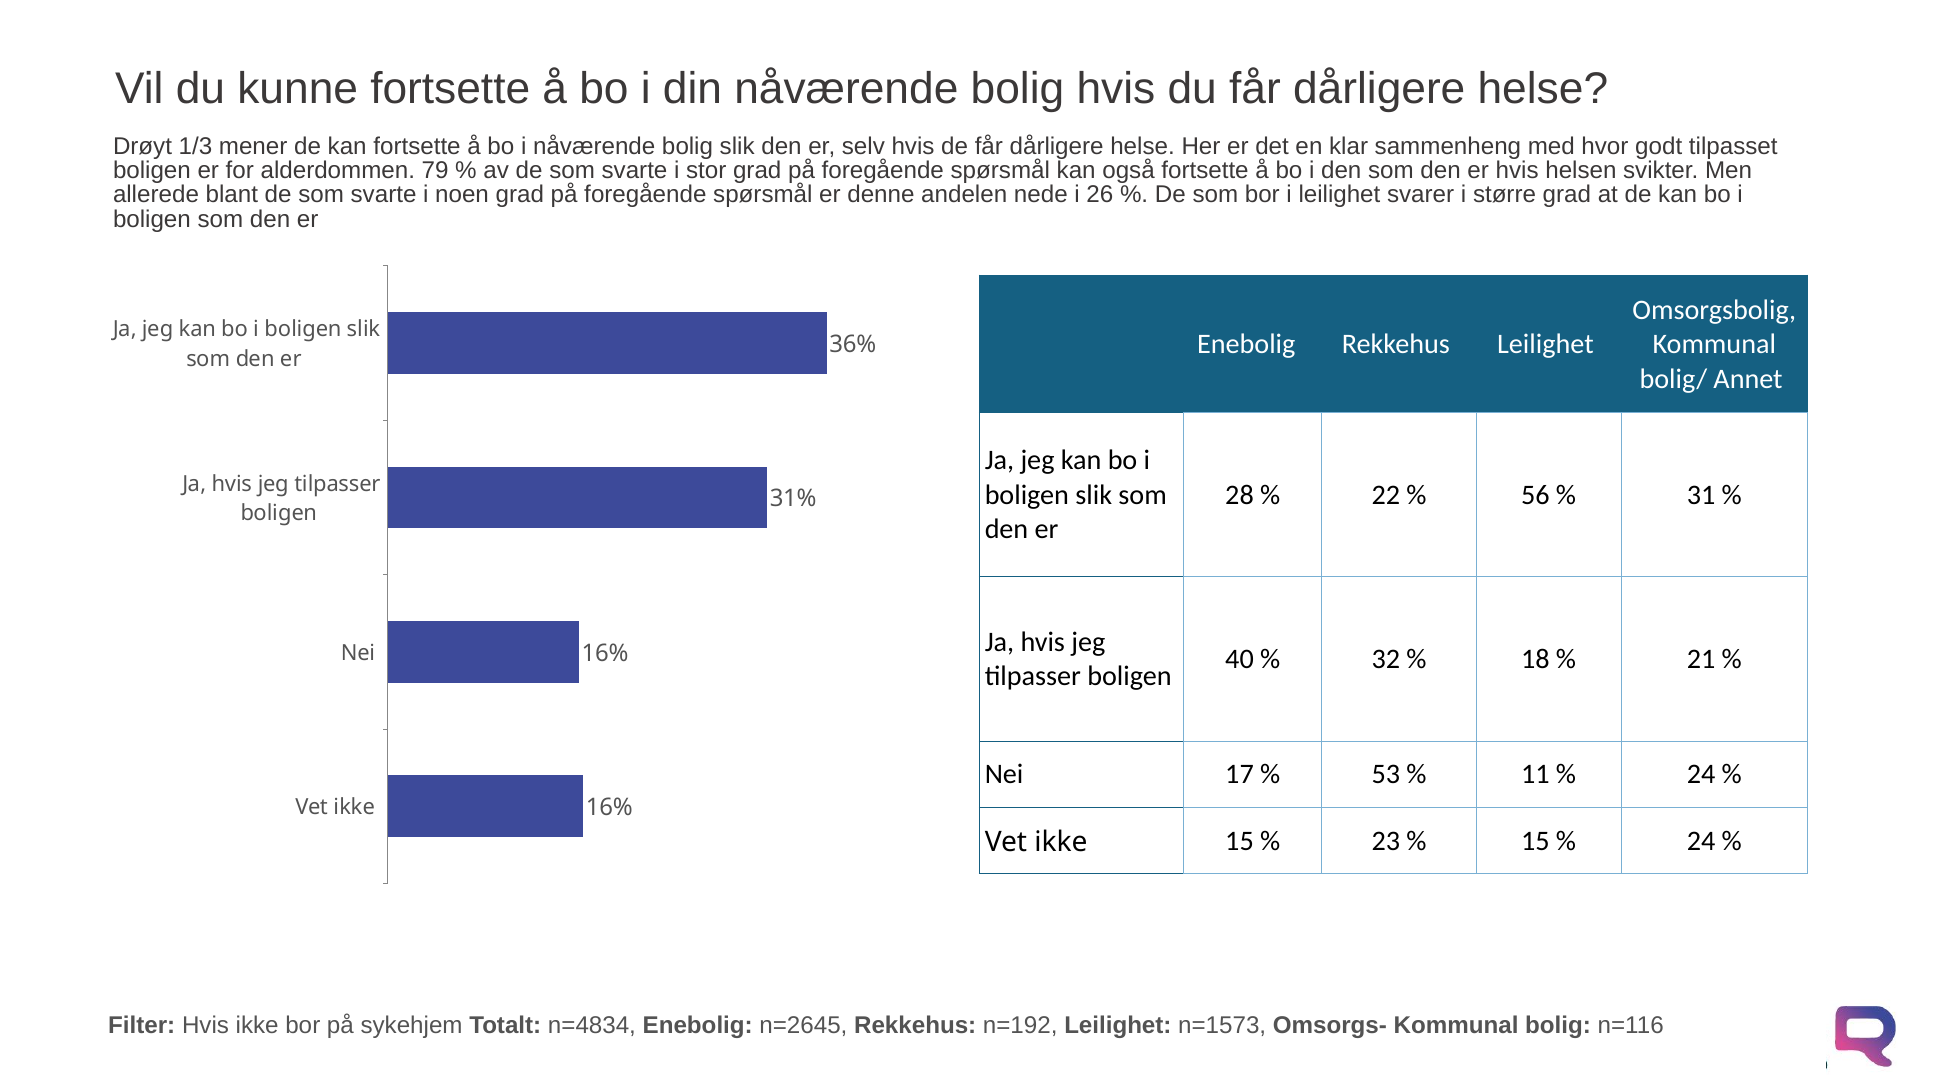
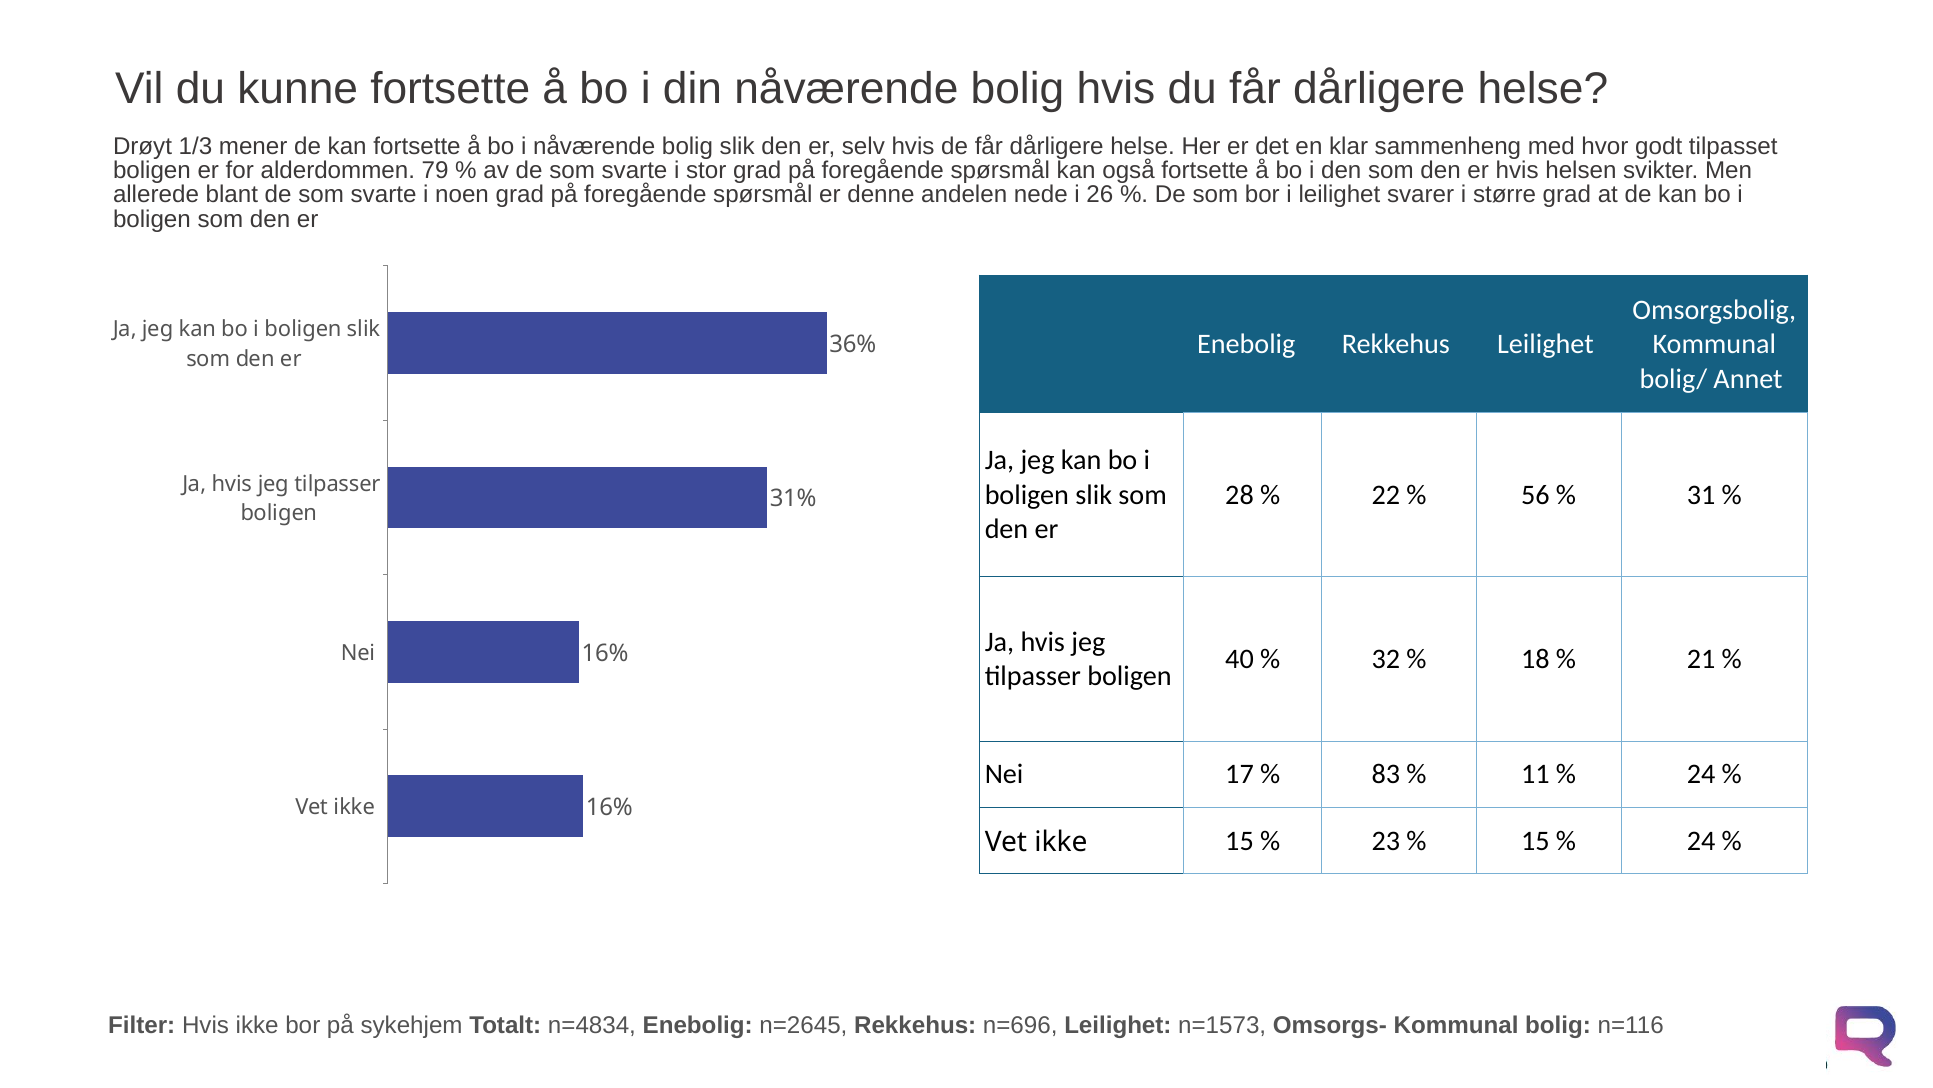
53: 53 -> 83 (1386, 774)
n=192: n=192 -> n=696 (1020, 1025)
